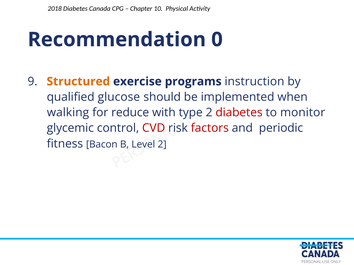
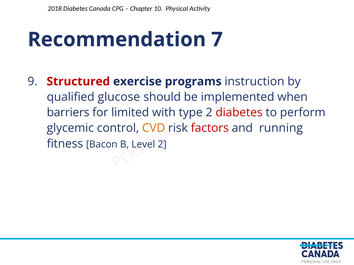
0: 0 -> 7 (217, 40)
Structured colour: orange -> red (78, 82)
walking: walking -> barriers (68, 113)
reduce: reduce -> limited (130, 113)
monitor: monitor -> perform (303, 113)
CVD colour: red -> orange (154, 128)
periodic: periodic -> running (281, 128)
